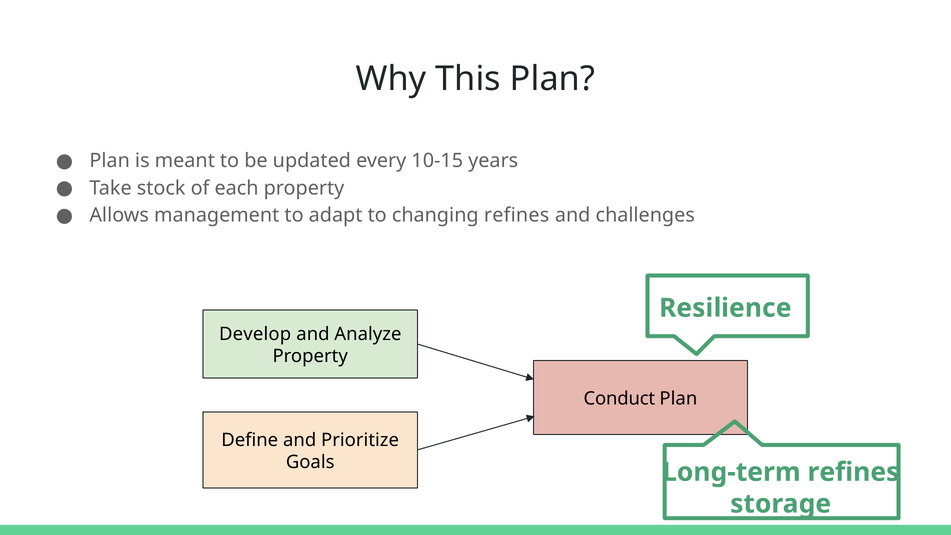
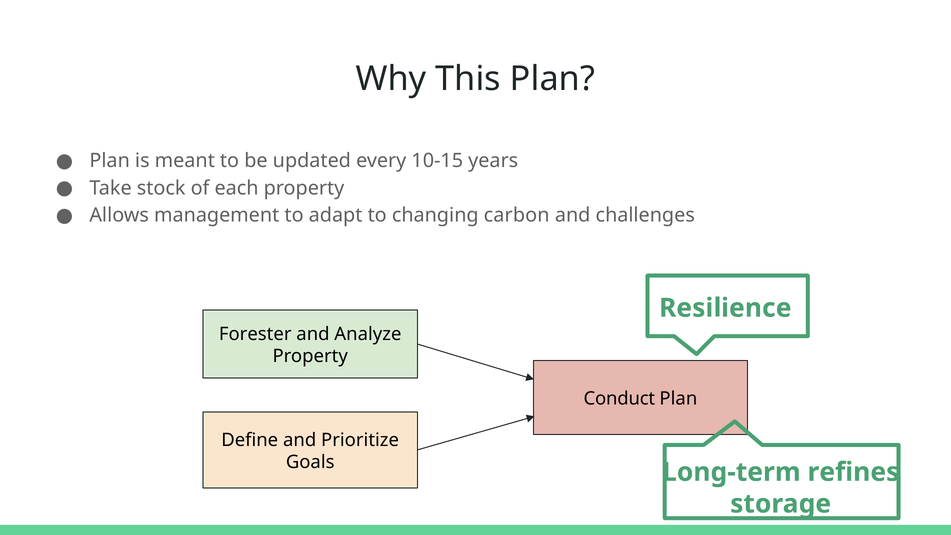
changing refines: refines -> carbon (517, 215)
Develop: Develop -> Forester (255, 334)
